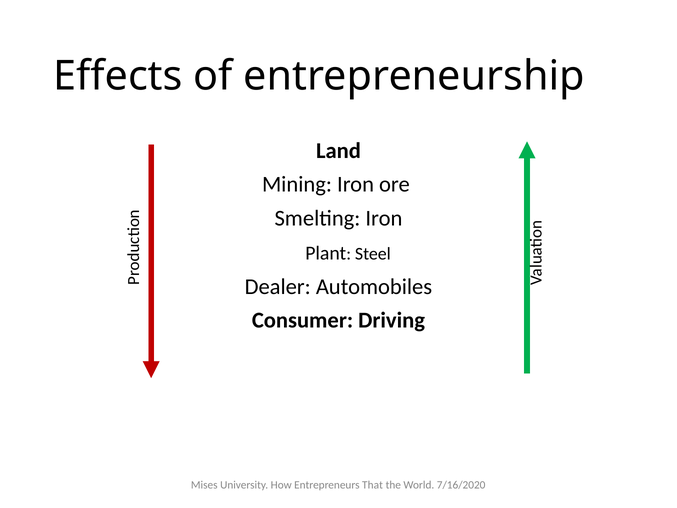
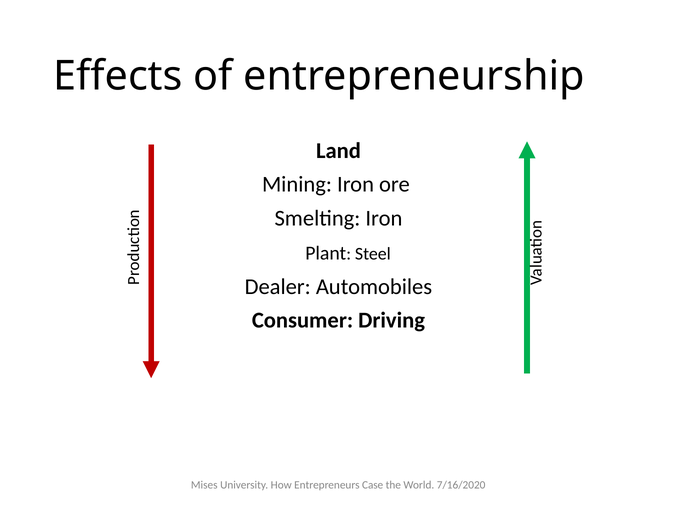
That: That -> Case (373, 485)
